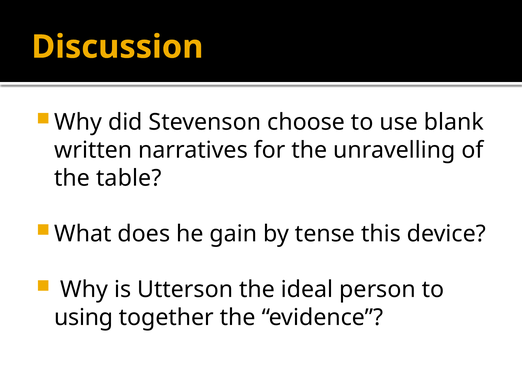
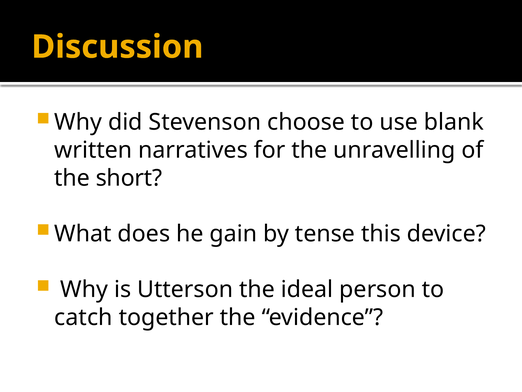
table: table -> short (129, 178)
using: using -> catch (83, 317)
